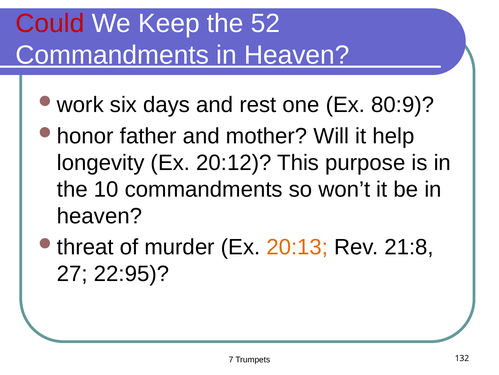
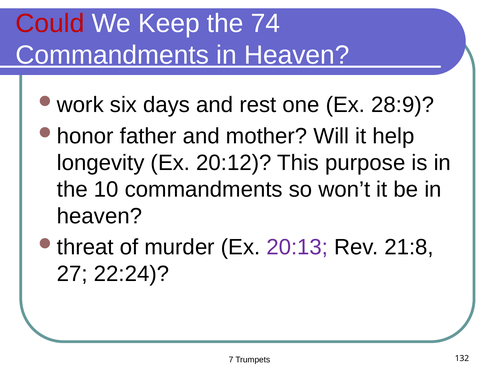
52: 52 -> 74 (266, 23)
80:9: 80:9 -> 28:9 (403, 105)
20:13 colour: orange -> purple (297, 247)
22:95: 22:95 -> 22:24 (132, 273)
